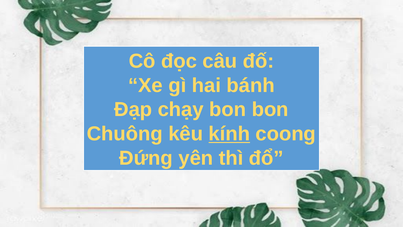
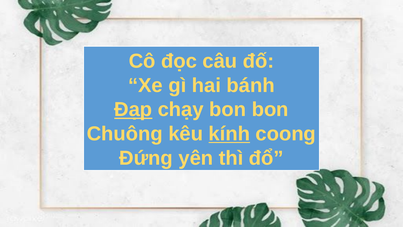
Đạp underline: none -> present (133, 110)
